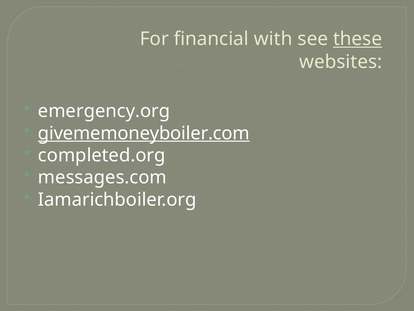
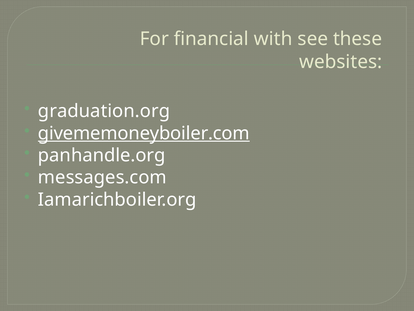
these underline: present -> none (358, 39)
emergency.org: emergency.org -> graduation.org (104, 111)
completed.org: completed.org -> panhandle.org (102, 155)
